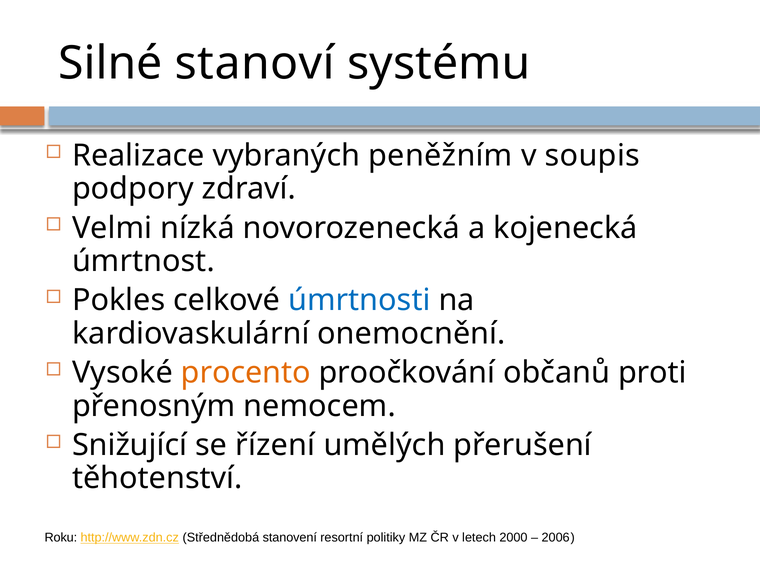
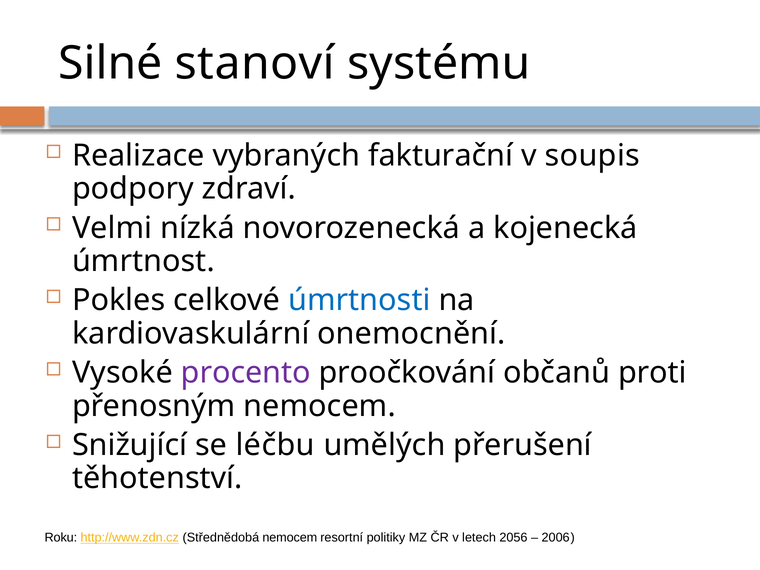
peněžním: peněžním -> fakturační (441, 155)
procento colour: orange -> purple (246, 373)
řízení: řízení -> léčbu (275, 445)
Střednědobá stanovení: stanovení -> nemocem (290, 538)
2000: 2000 -> 2056 (513, 538)
